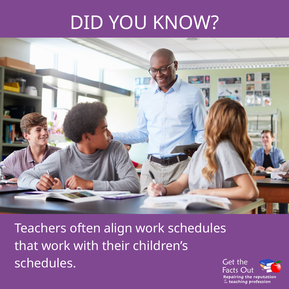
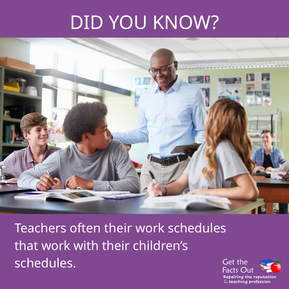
often align: align -> their (118, 228)
